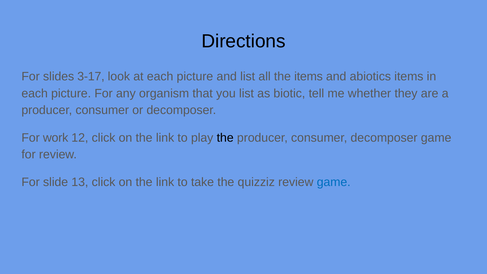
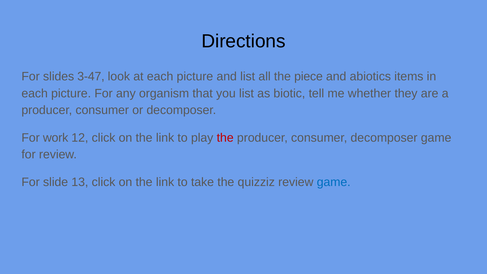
3-17: 3-17 -> 3-47 (91, 77)
the items: items -> piece (309, 77)
the colour: black -> red (225, 138)
